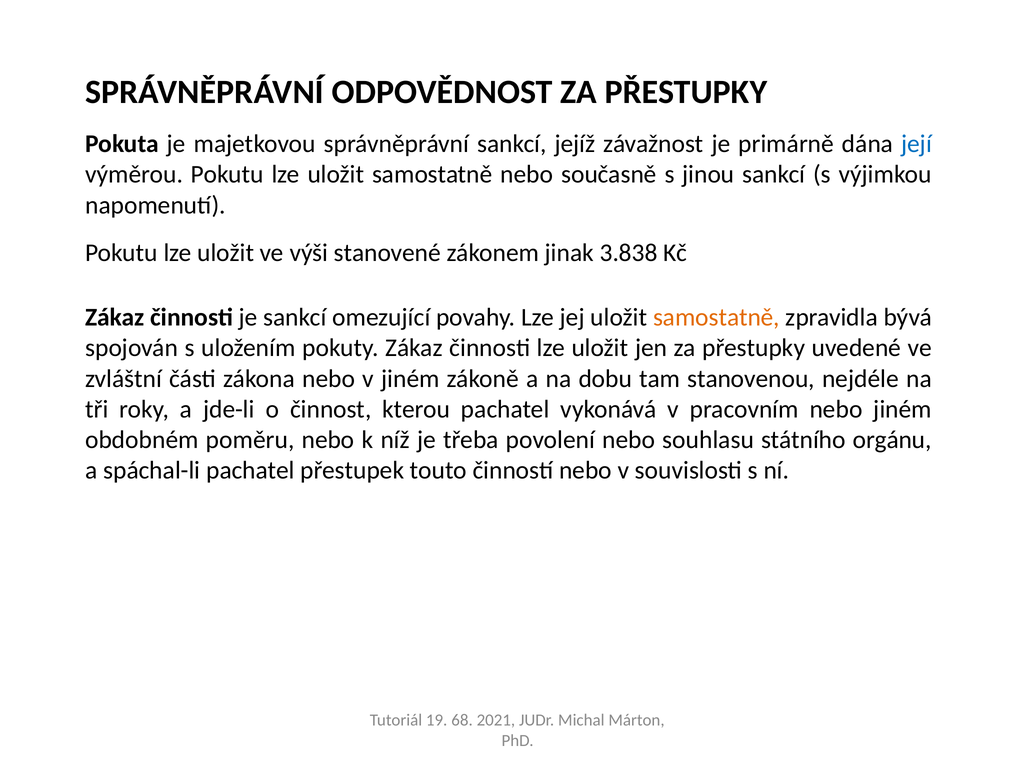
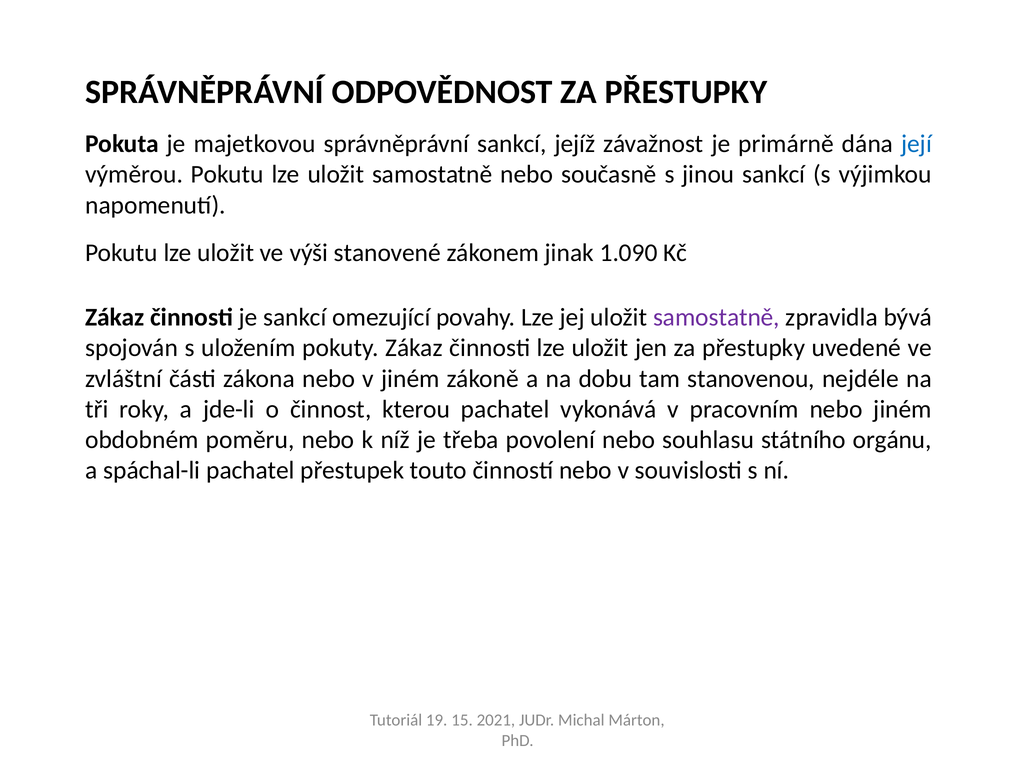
3.838: 3.838 -> 1.090 (629, 253)
samostatně colour: orange -> purple (716, 317)
68: 68 -> 15 (462, 720)
